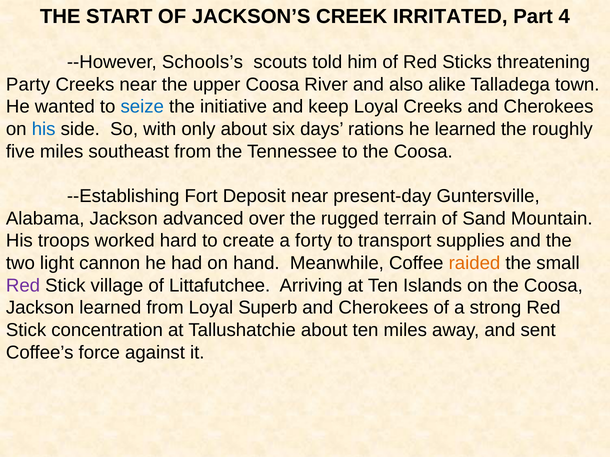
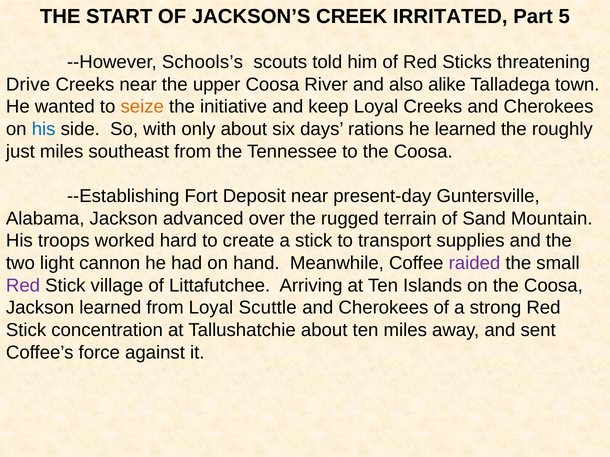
4: 4 -> 5 (564, 17)
Party: Party -> Drive (28, 85)
seize colour: blue -> orange (142, 107)
five: five -> just (20, 152)
a forty: forty -> stick (314, 241)
raided colour: orange -> purple (474, 263)
Superb: Superb -> Scuttle (268, 308)
